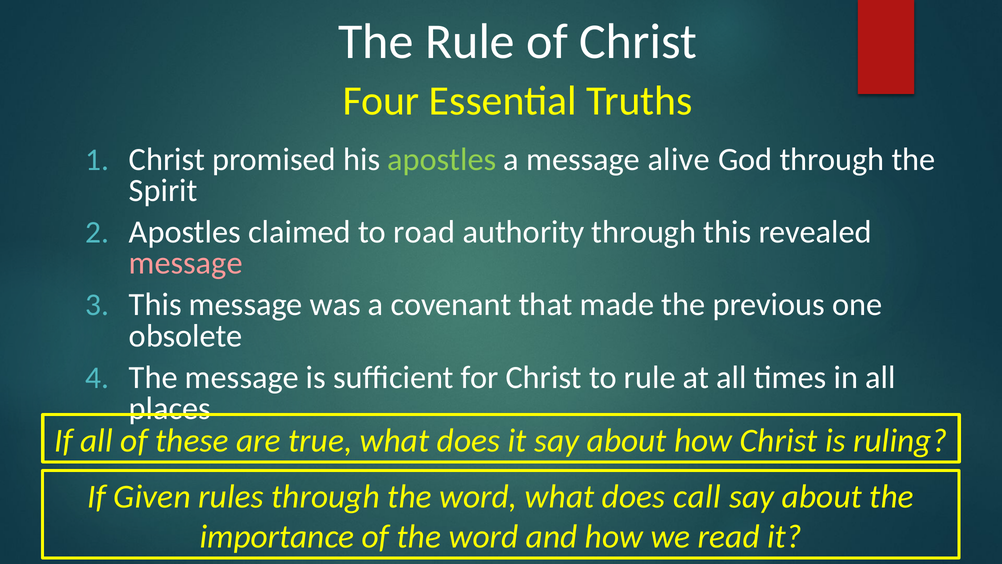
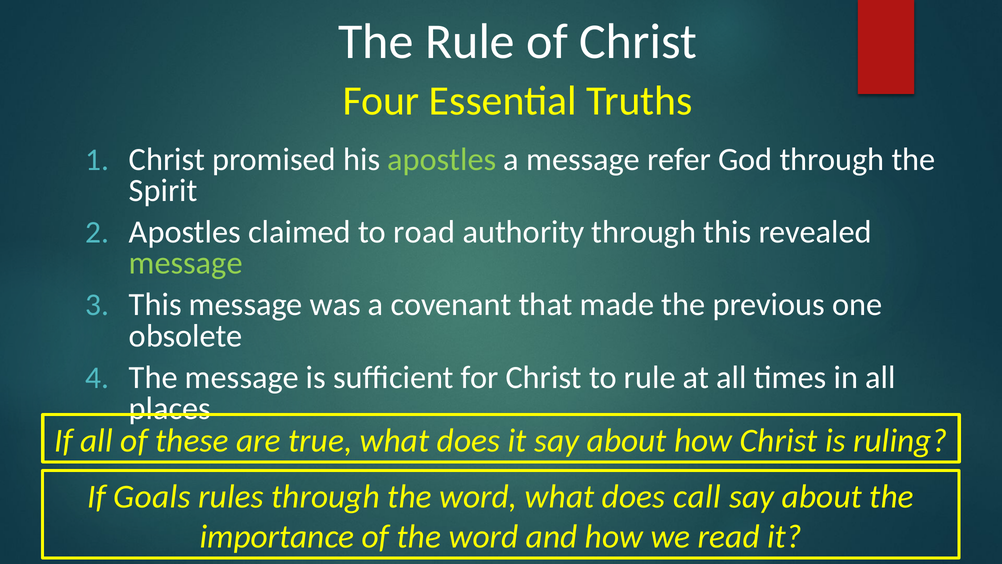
alive: alive -> refer (679, 159)
message colour: pink -> light green (186, 263)
Given: Given -> Goals (152, 496)
